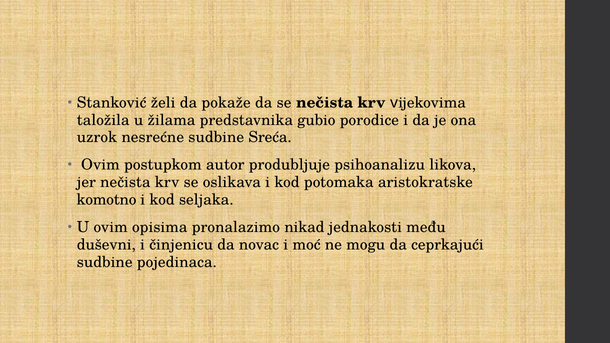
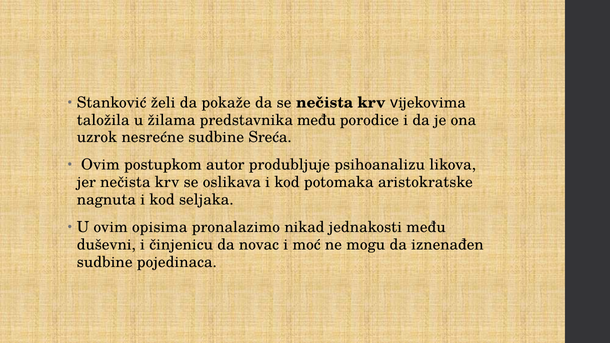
predstavnika gubio: gubio -> među (316, 120)
komotno: komotno -> nagnuta (106, 200)
ceprkajući: ceprkajući -> iznenađen (447, 245)
